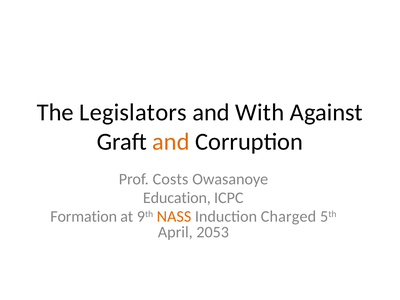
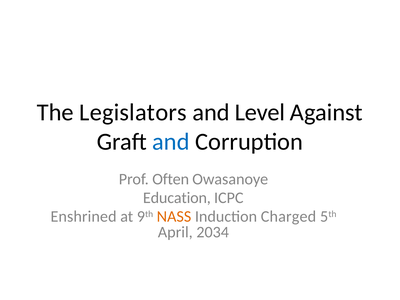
With: With -> Level (260, 112)
and colour: orange -> blue (171, 142)
Costs: Costs -> Often (171, 179)
Formation: Formation -> Enshrined (84, 217)
2053: 2053 -> 2034 (213, 232)
